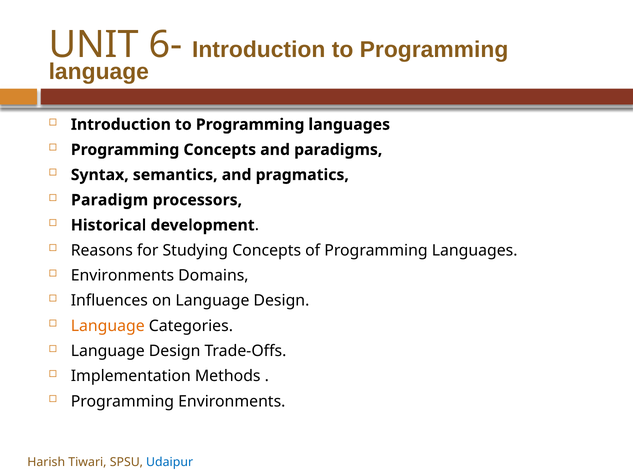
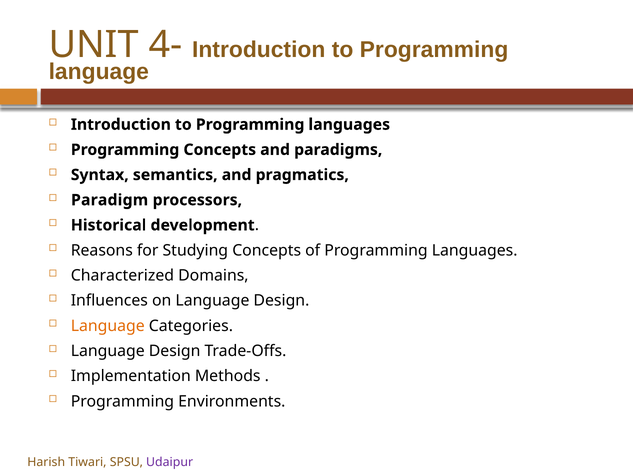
6-: 6- -> 4- (165, 45)
Environments: Environments -> Characterized (122, 275)
Udaipur colour: blue -> purple (170, 462)
